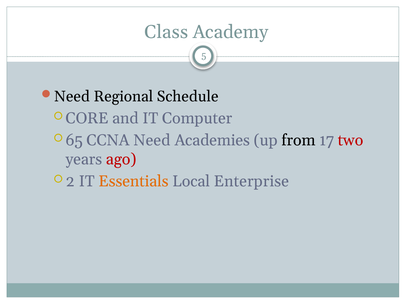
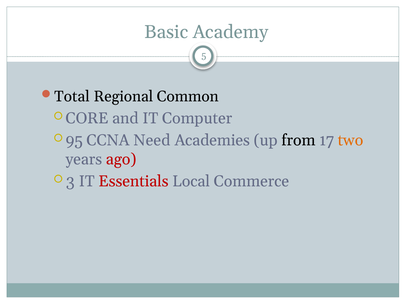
Class: Class -> Basic (166, 32)
Need: Need -> Total (72, 97)
Schedule: Schedule -> Common (188, 97)
65: 65 -> 95 (74, 141)
two colour: red -> orange (351, 141)
2: 2 -> 3 (70, 182)
Essentials colour: orange -> red (133, 182)
Enterprise: Enterprise -> Commerce (251, 182)
